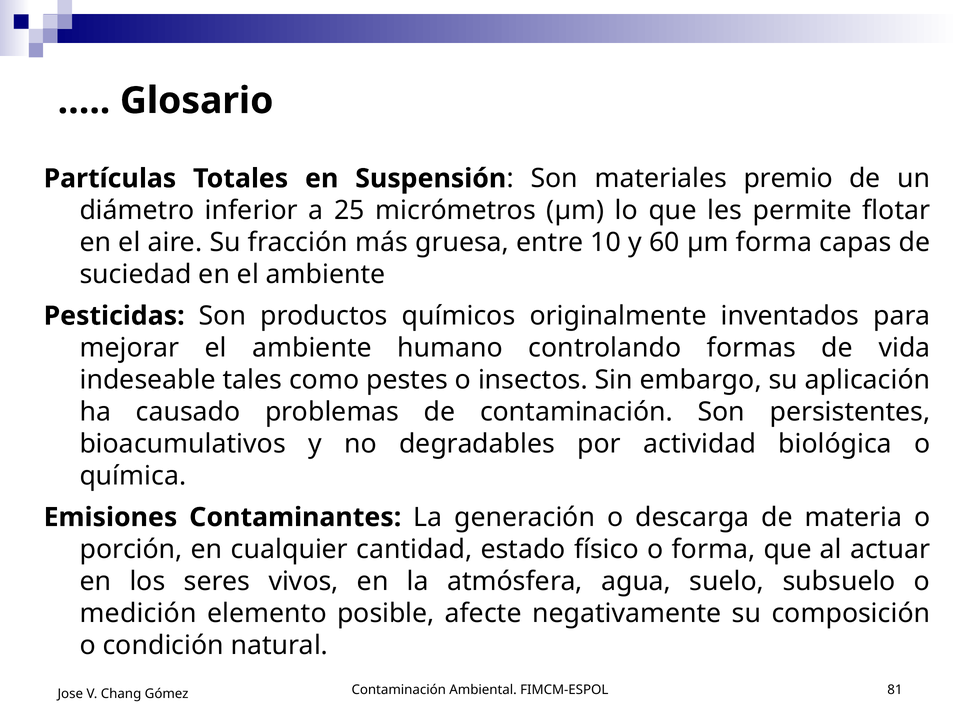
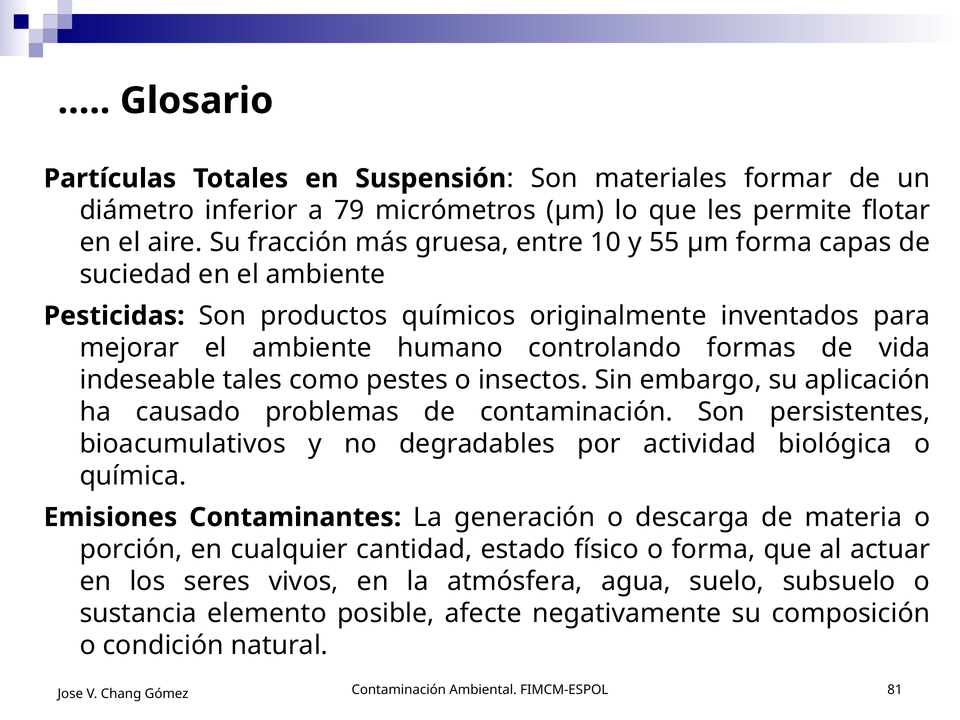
premio: premio -> formar (788, 179)
25: 25 -> 79 (349, 211)
60: 60 -> 55 (664, 243)
medición: medición -> sustancia (138, 613)
